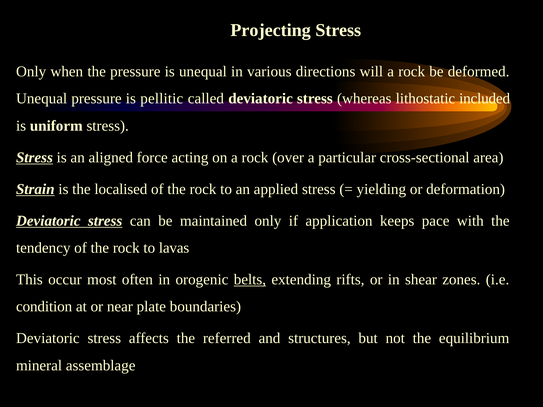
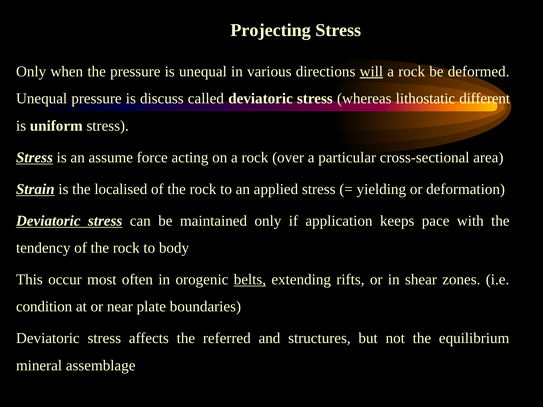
will underline: none -> present (371, 71)
pellitic: pellitic -> discuss (162, 99)
included: included -> different (485, 99)
aligned: aligned -> assume (111, 157)
lavas: lavas -> body (174, 248)
